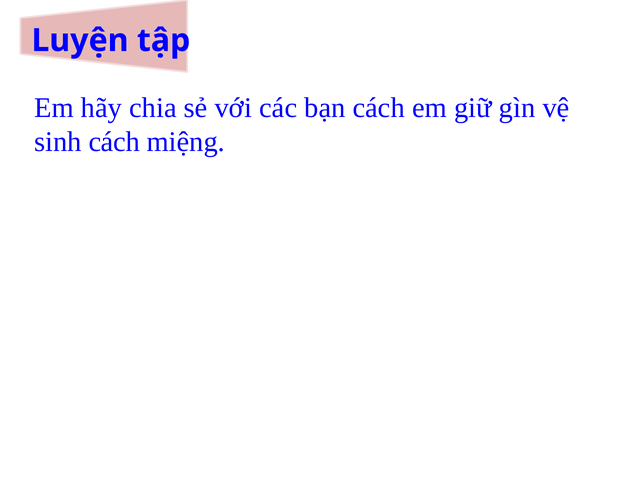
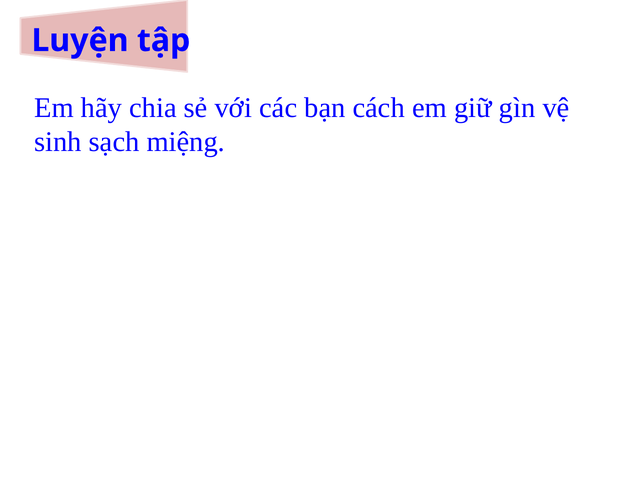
sinh cách: cách -> sạch (114, 142)
